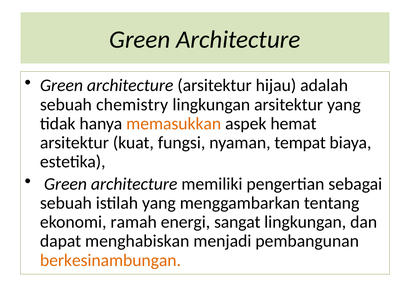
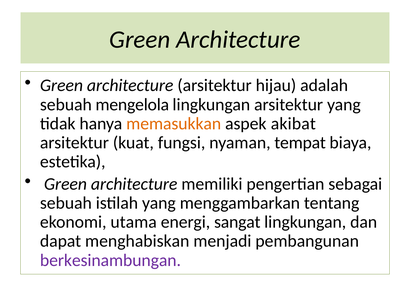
chemistry: chemistry -> mengelola (132, 105)
hemat: hemat -> akibat (293, 124)
ramah: ramah -> utama (134, 222)
berkesinambungan colour: orange -> purple (110, 261)
